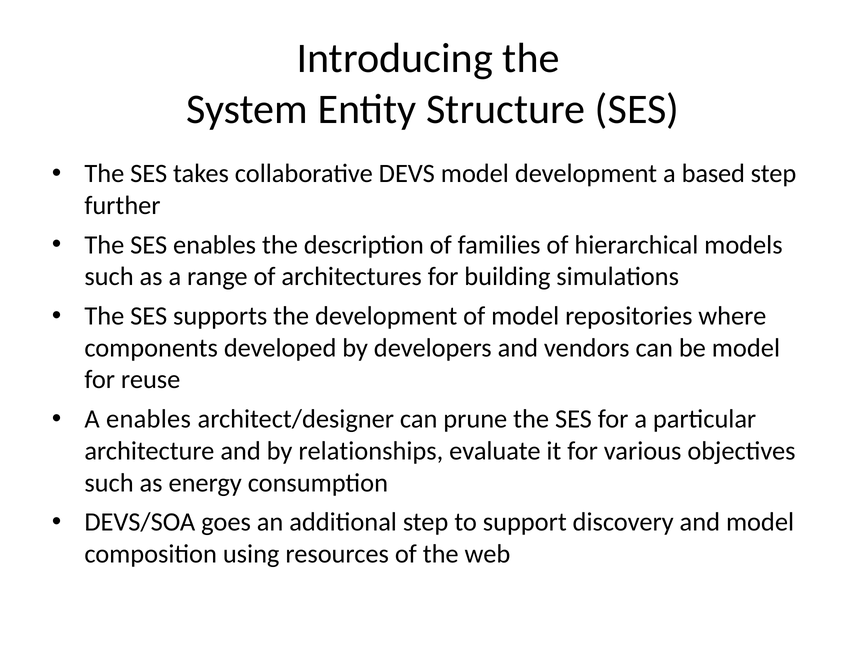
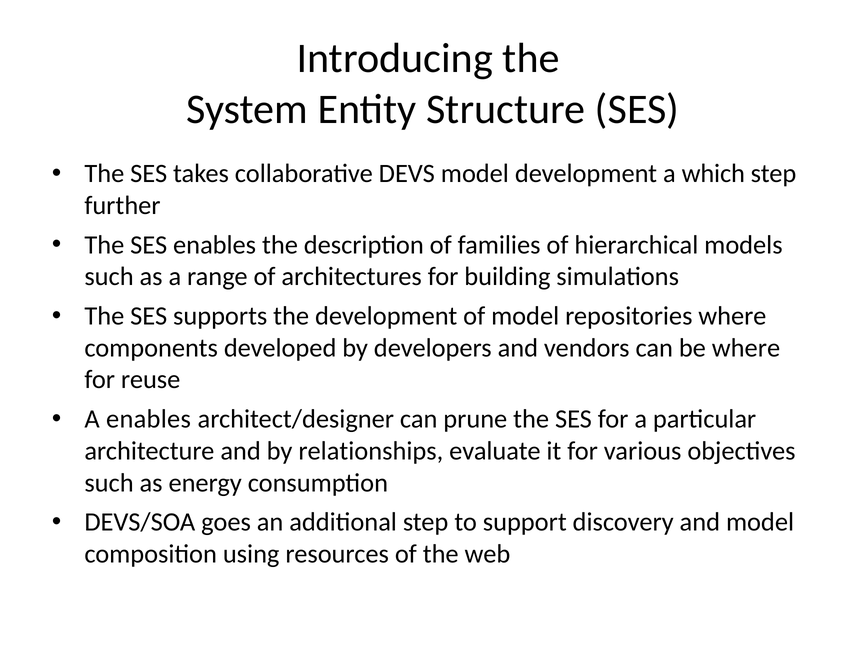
based: based -> which (713, 174)
be model: model -> where (746, 348)
